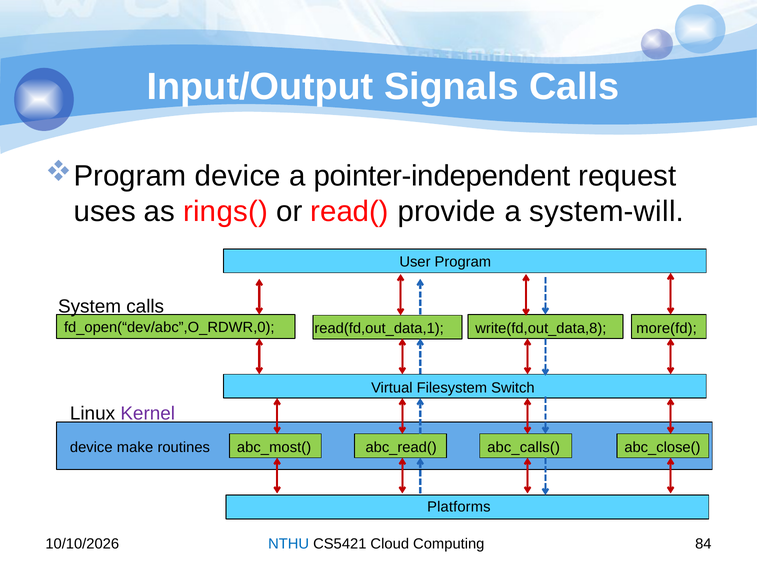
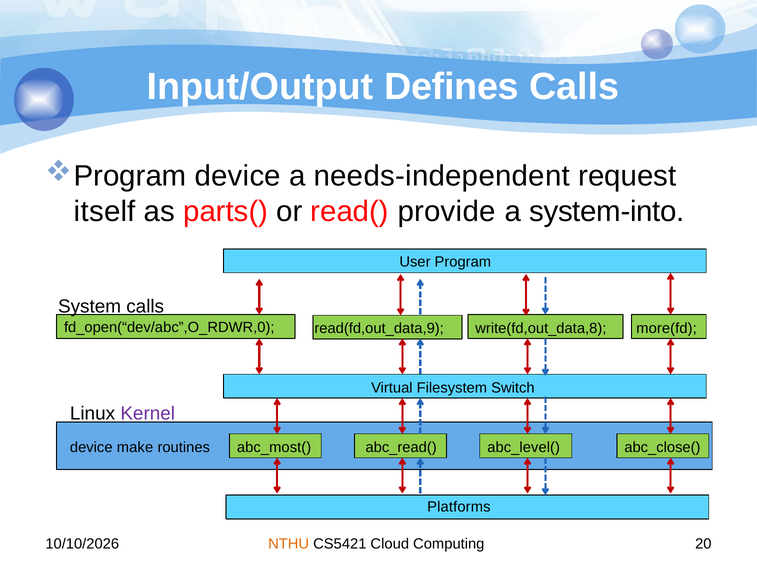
Signals: Signals -> Defines (451, 87)
pointer-independent: pointer-independent -> needs-independent (442, 176)
uses: uses -> itself (105, 211)
rings(: rings( -> parts( (226, 211)
system-will: system-will -> system-into (607, 211)
read(fd,out_data,1: read(fd,out_data,1 -> read(fd,out_data,9 (379, 328)
abc_calls(: abc_calls( -> abc_level( (524, 447)
NTHU colour: blue -> orange (289, 544)
84: 84 -> 20 (703, 544)
